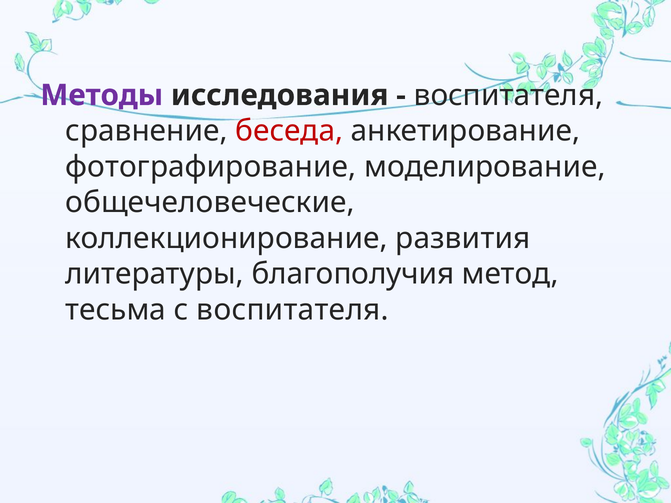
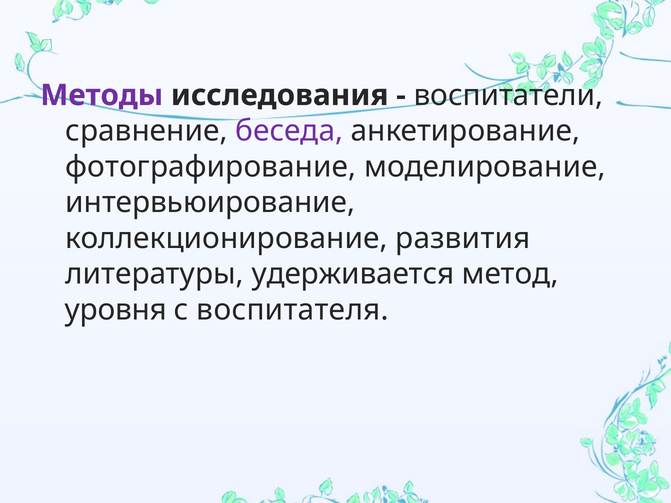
воспитателя: воспитателя -> воспитатели (509, 95)
беседа colour: red -> purple (289, 131)
общечеловеческие: общечеловеческие -> интервьюирование (210, 203)
благополучия: благополучия -> удерживается (353, 274)
тесьма: тесьма -> уровня (116, 310)
